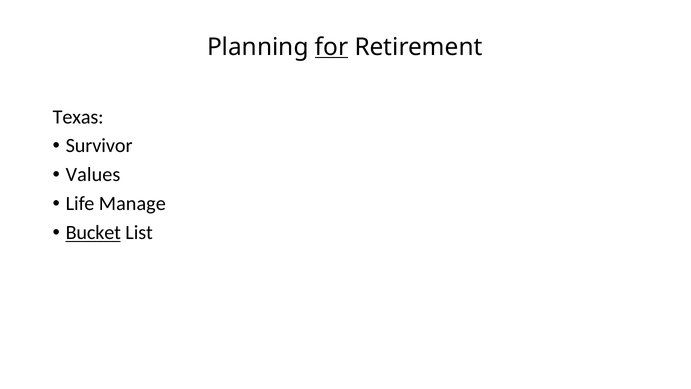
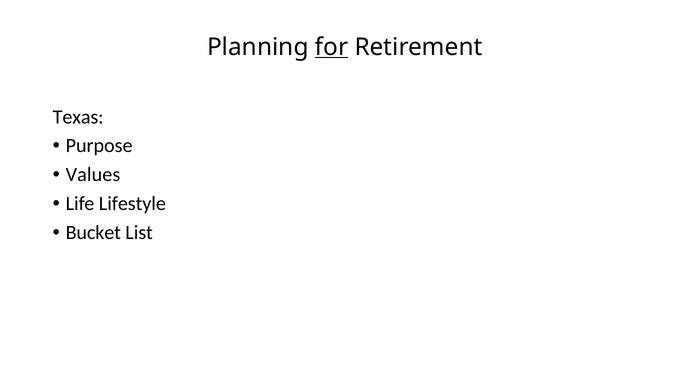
Survivor: Survivor -> Purpose (99, 146)
Manage: Manage -> Lifestyle (132, 204)
Bucket underline: present -> none (93, 233)
